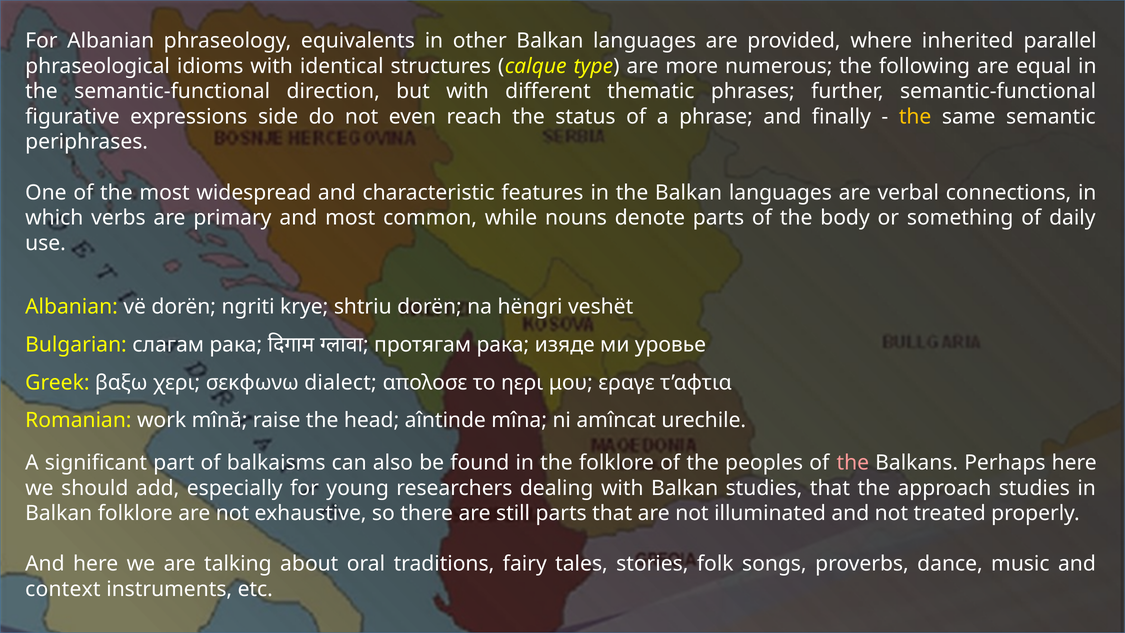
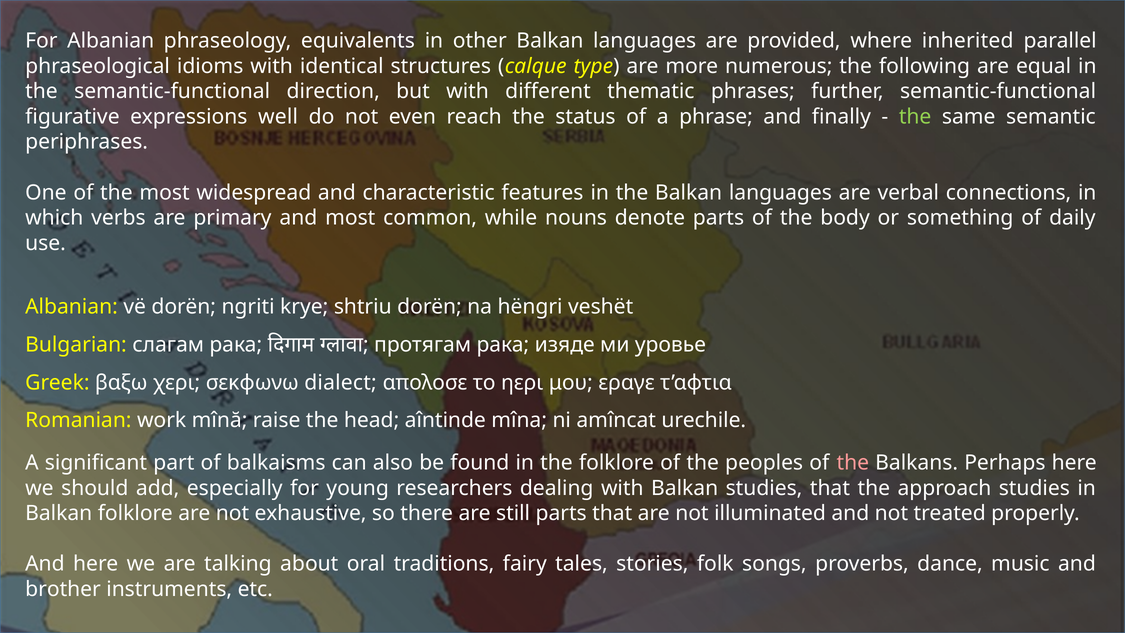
side: side -> well (278, 117)
the colour: yellow -> light green (915, 117)
context: context -> brother (63, 589)
